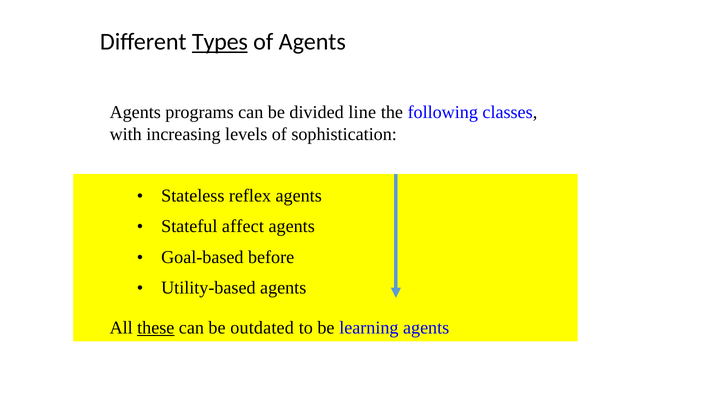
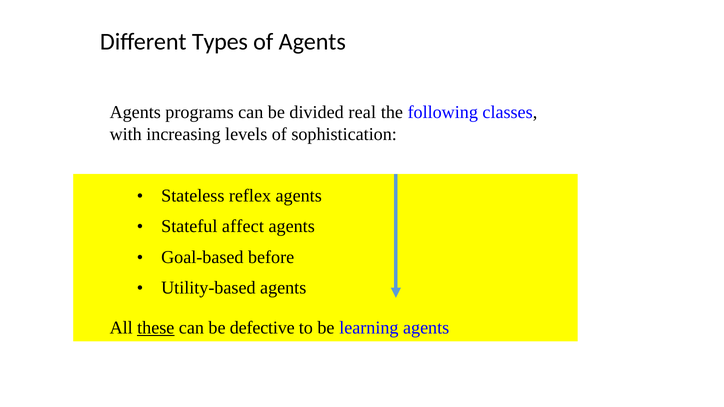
Types underline: present -> none (220, 42)
line: line -> real (362, 112)
outdated: outdated -> defective (262, 328)
